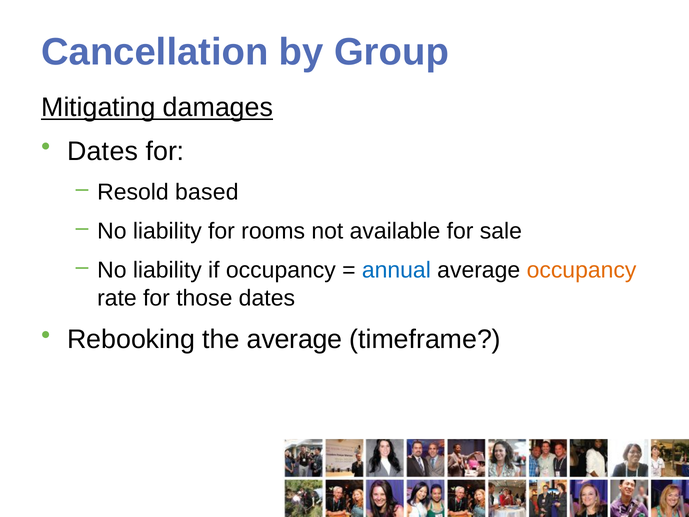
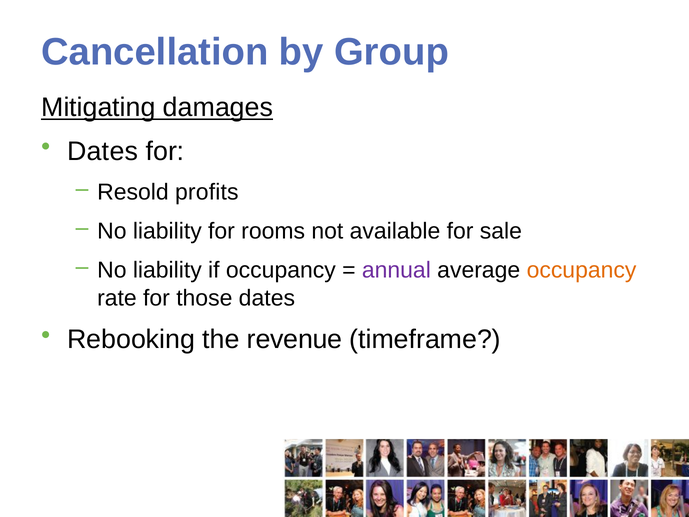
based: based -> profits (207, 192)
annual colour: blue -> purple (396, 270)
the average: average -> revenue (295, 339)
